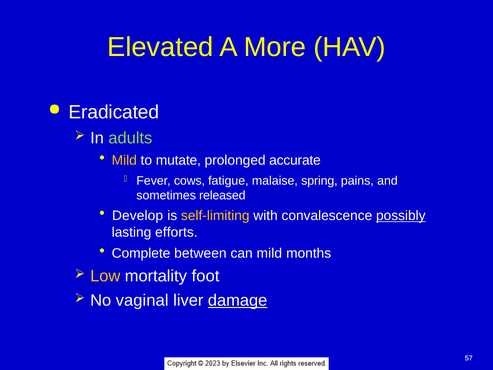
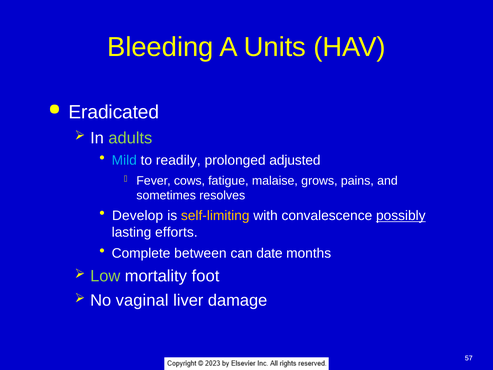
Elevated: Elevated -> Bleeding (160, 47)
More: More -> Units (275, 47)
Mild colour: yellow -> light blue (124, 160)
mutate: mutate -> readily (178, 160)
accurate: accurate -> adjusted (295, 160)
spring: spring -> grows (319, 180)
released: released -> resolves (222, 195)
can mild: mild -> date (269, 253)
Low colour: yellow -> light green (105, 276)
damage underline: present -> none (238, 300)
